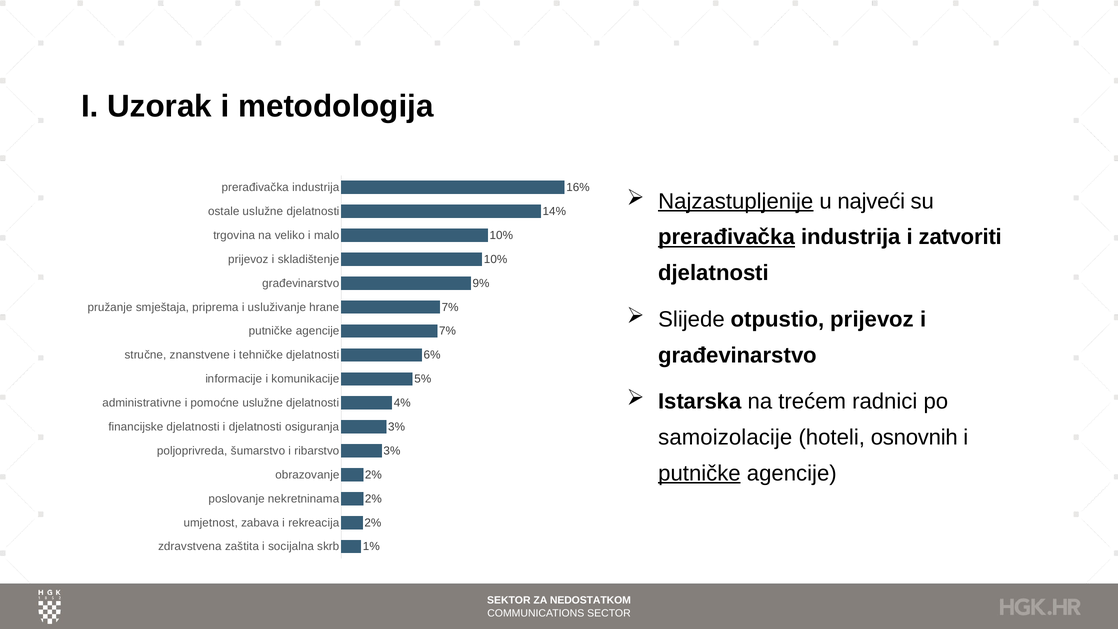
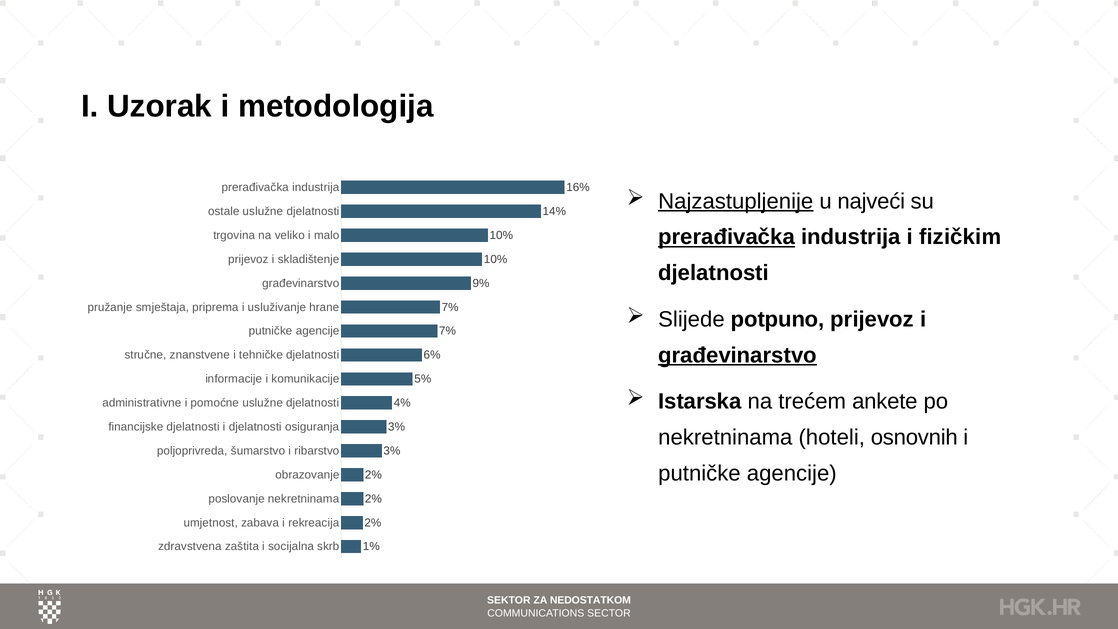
zatvoriti: zatvoriti -> fizičkim (960, 237)
otpustio: otpustio -> potpuno (778, 319)
građevinarstvo underline: none -> present (738, 355)
radnici: radnici -> ankete (885, 401)
samoizolacije: samoizolacije -> nekretninama (725, 437)
putničke underline: present -> none (699, 473)
